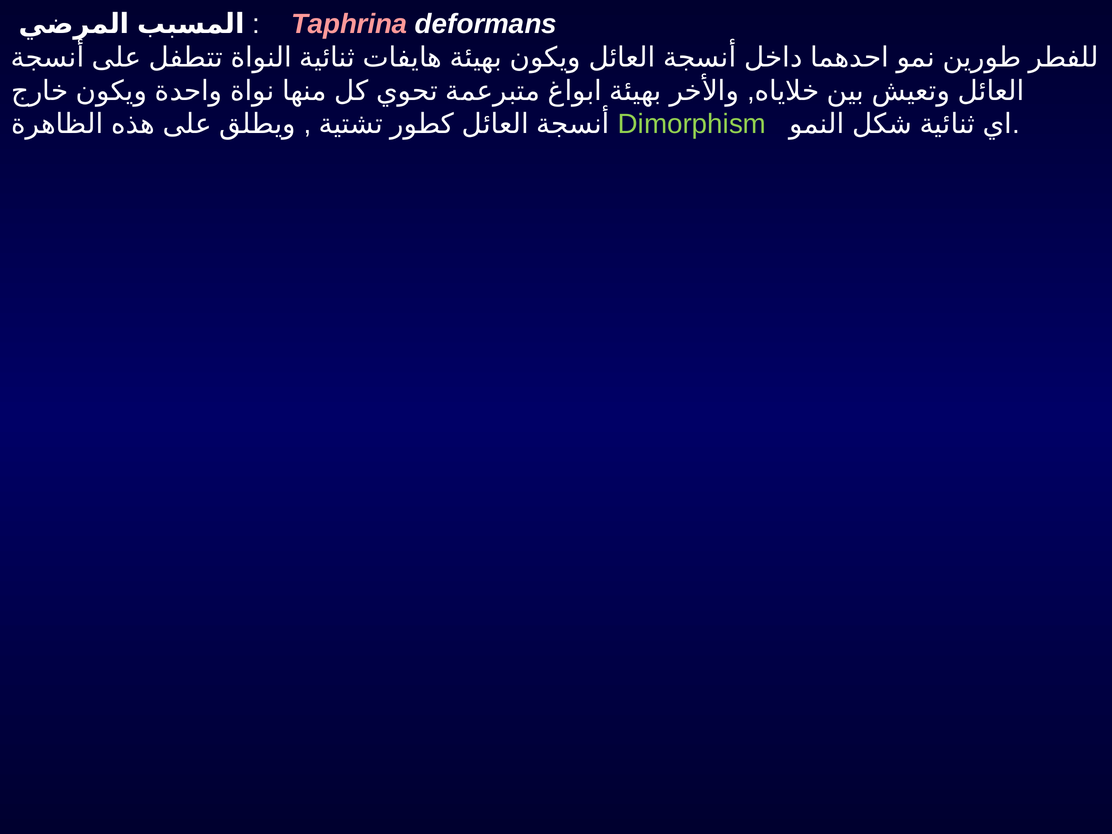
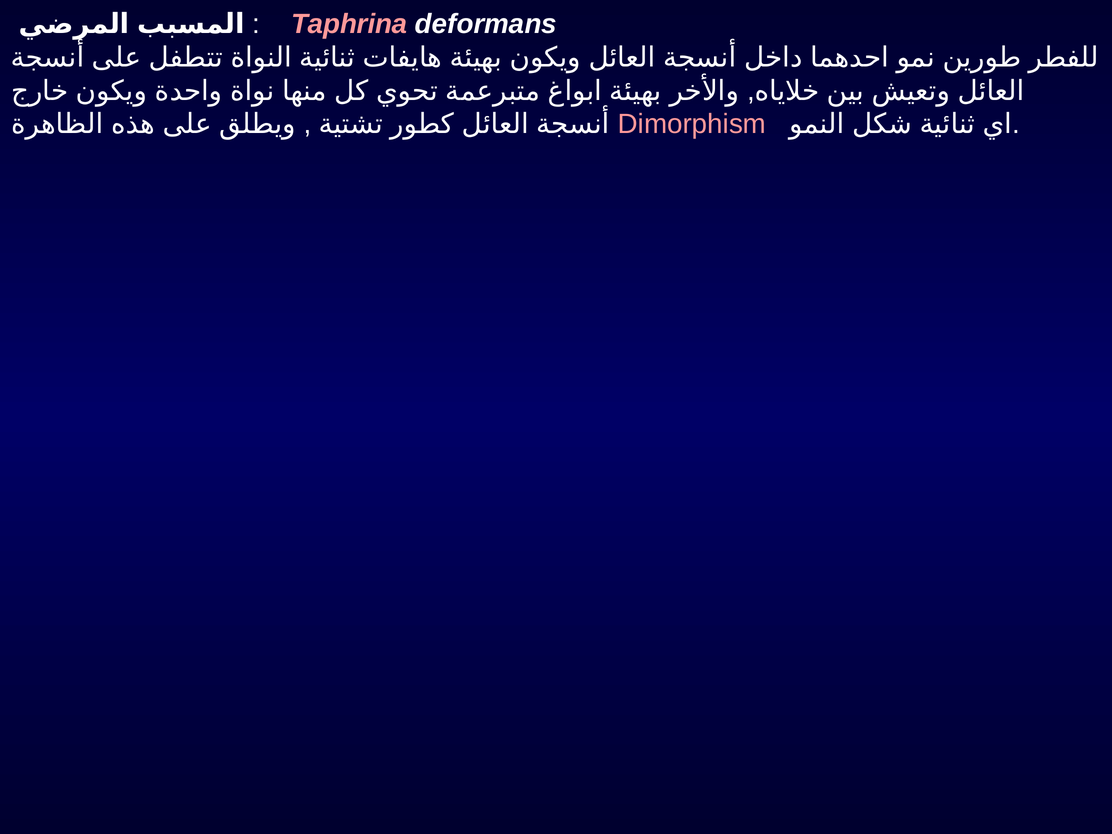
Dimorphism colour: light green -> pink (692, 124)
